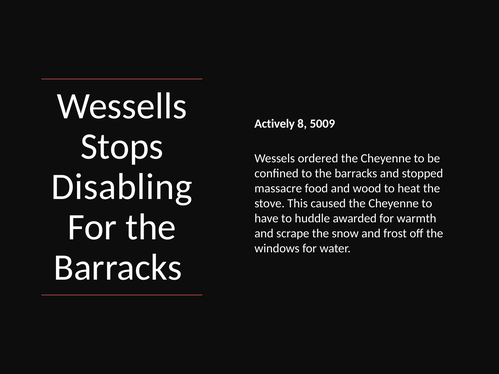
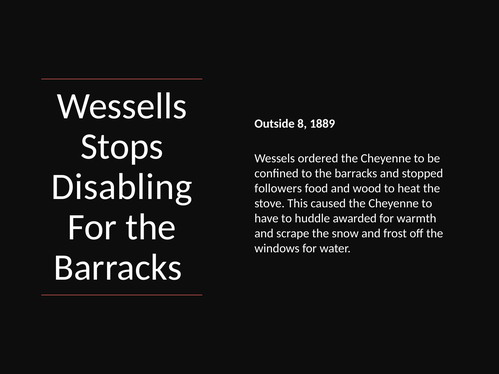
Actively: Actively -> Outside (275, 124)
5009: 5009 -> 1889 (322, 124)
massacre: massacre -> followers (278, 189)
